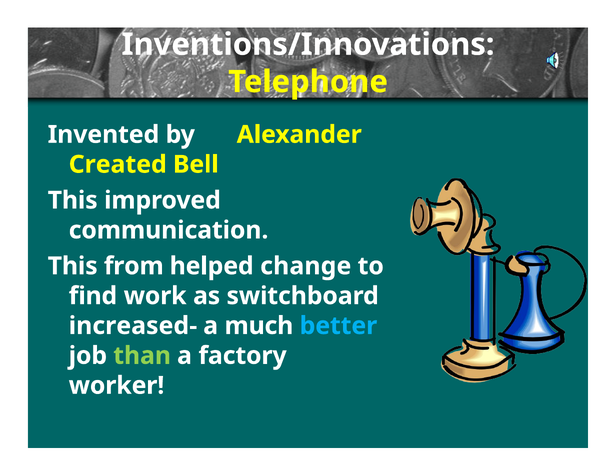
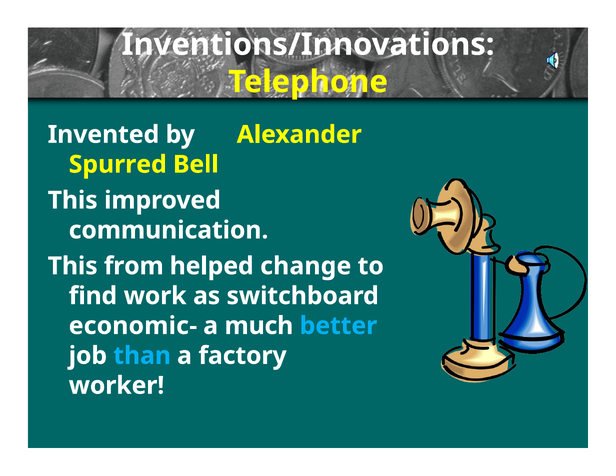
Created: Created -> Spurred (118, 164)
increased-: increased- -> economic- (133, 326)
than colour: light green -> light blue (142, 356)
